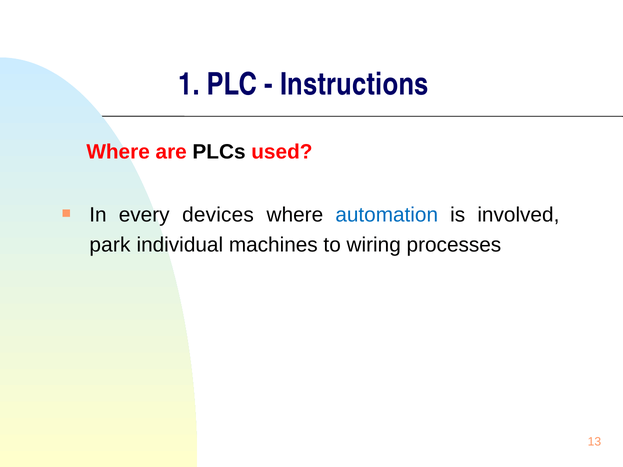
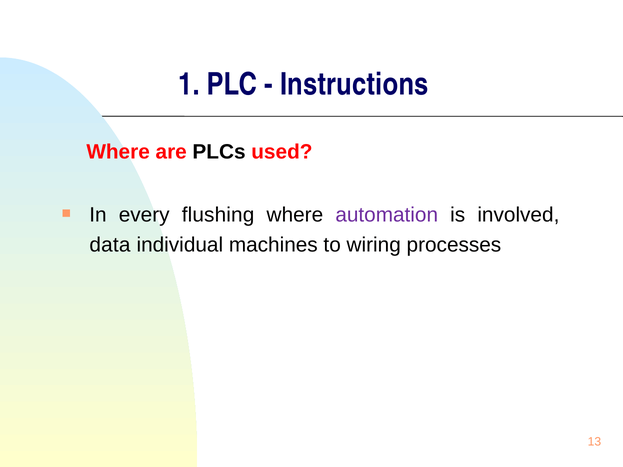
devices: devices -> flushing (218, 215)
automation colour: blue -> purple (387, 215)
park: park -> data (110, 245)
